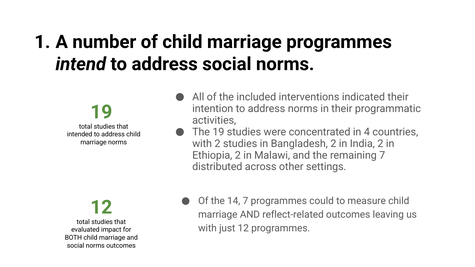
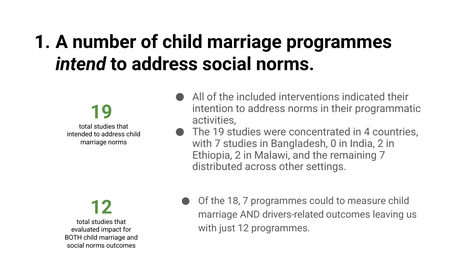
with 2: 2 -> 7 (218, 144)
Bangladesh 2: 2 -> 0 (333, 144)
14: 14 -> 18 (234, 201)
reflect-related: reflect-related -> drivers-related (293, 215)
